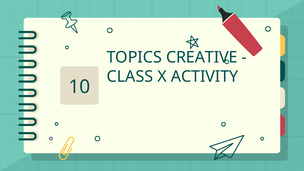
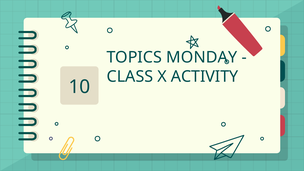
CREATIVE: CREATIVE -> MONDAY (202, 57)
